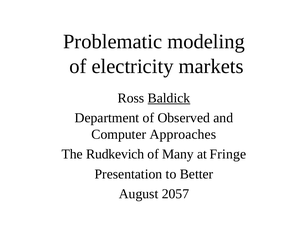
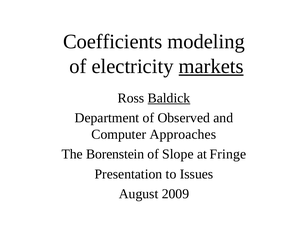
Problematic: Problematic -> Coefficients (113, 42)
markets underline: none -> present (211, 66)
Rudkevich: Rudkevich -> Borenstein (115, 154)
Many: Many -> Slope (178, 154)
Better: Better -> Issues (197, 174)
2057: 2057 -> 2009 (175, 194)
